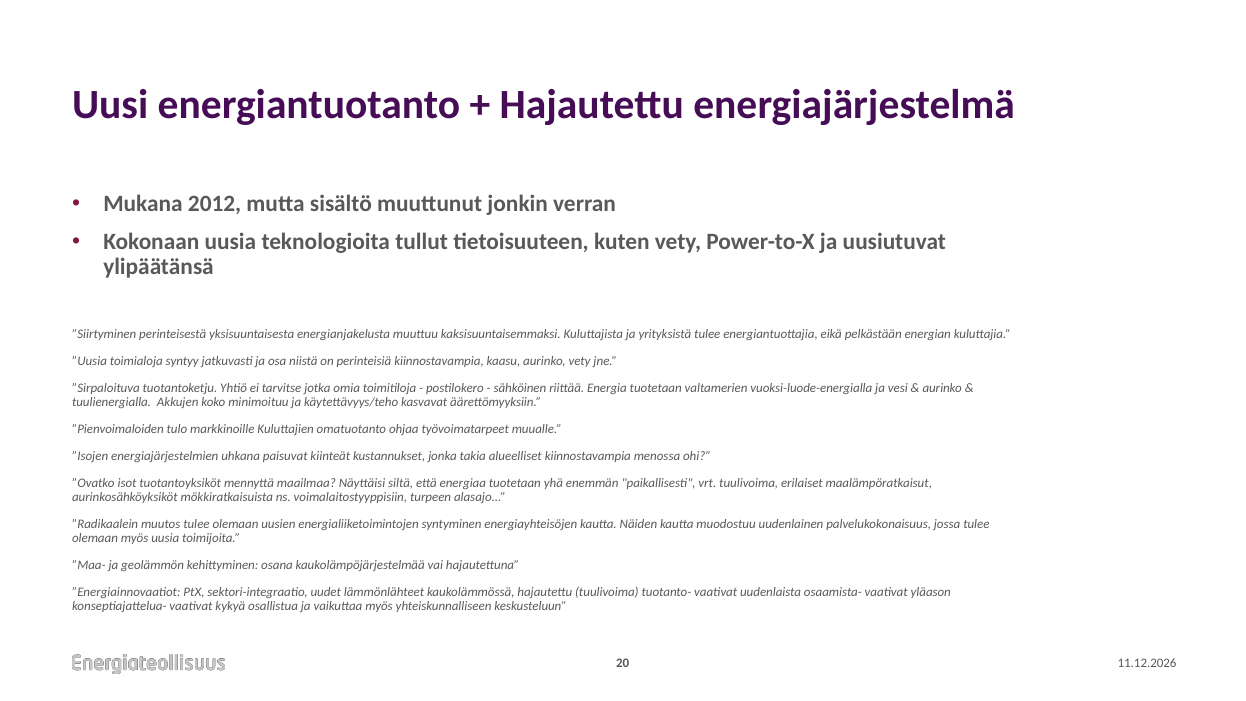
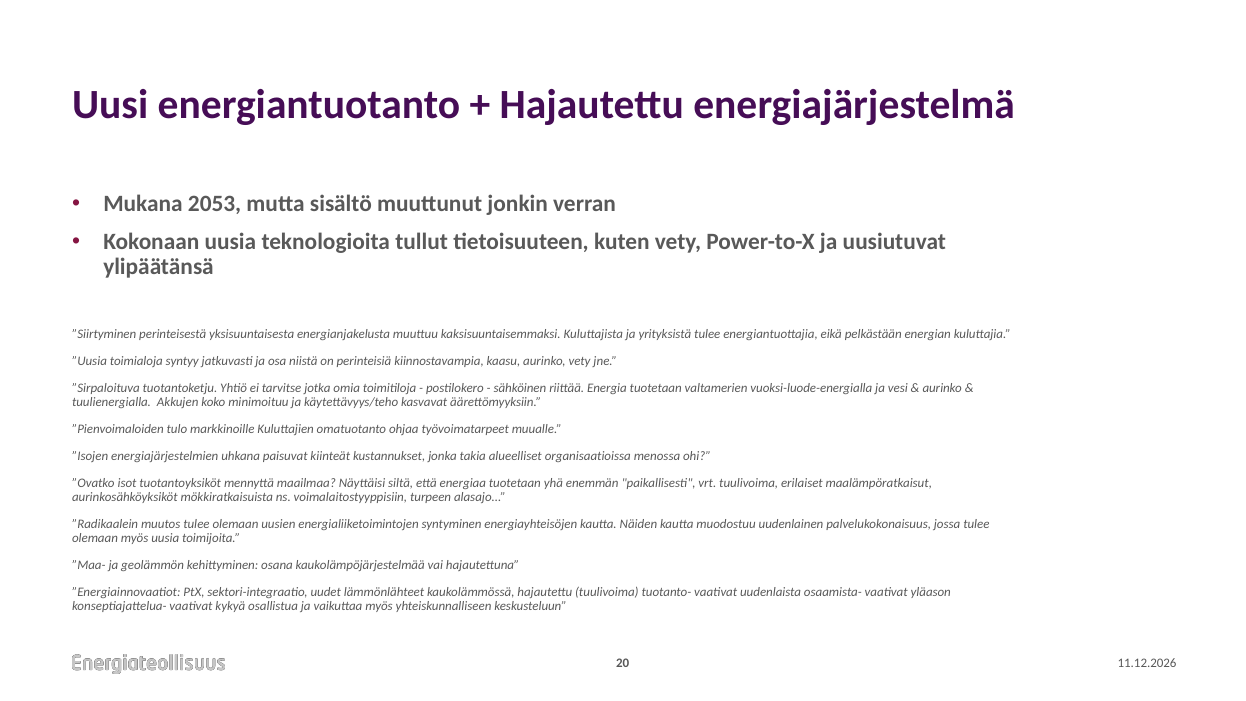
2012: 2012 -> 2053 (215, 204)
alueelliset kiinnostavampia: kiinnostavampia -> organisaatioissa (588, 456)
